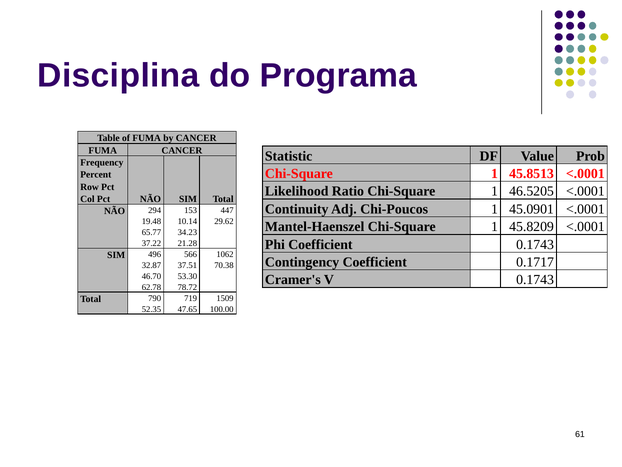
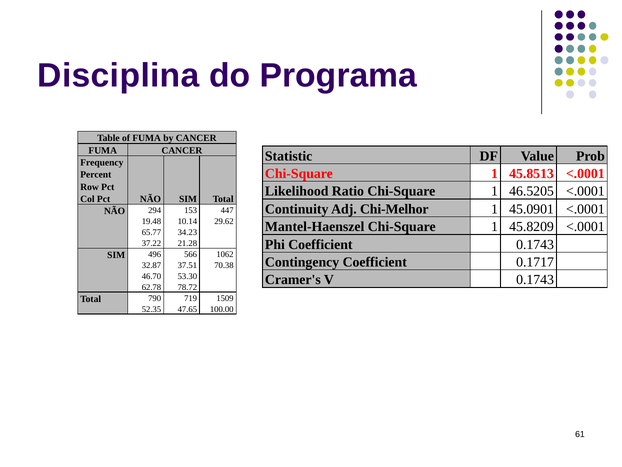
Chi-Poucos: Chi-Poucos -> Chi-Melhor (394, 209)
